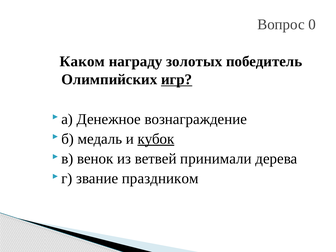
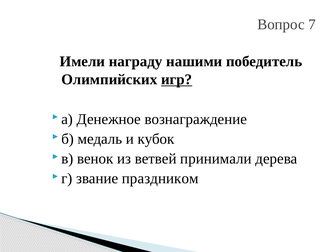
0: 0 -> 7 (312, 24)
Каком: Каком -> Имели (82, 62)
золотых: золотых -> нашими (194, 62)
кубок underline: present -> none (156, 139)
